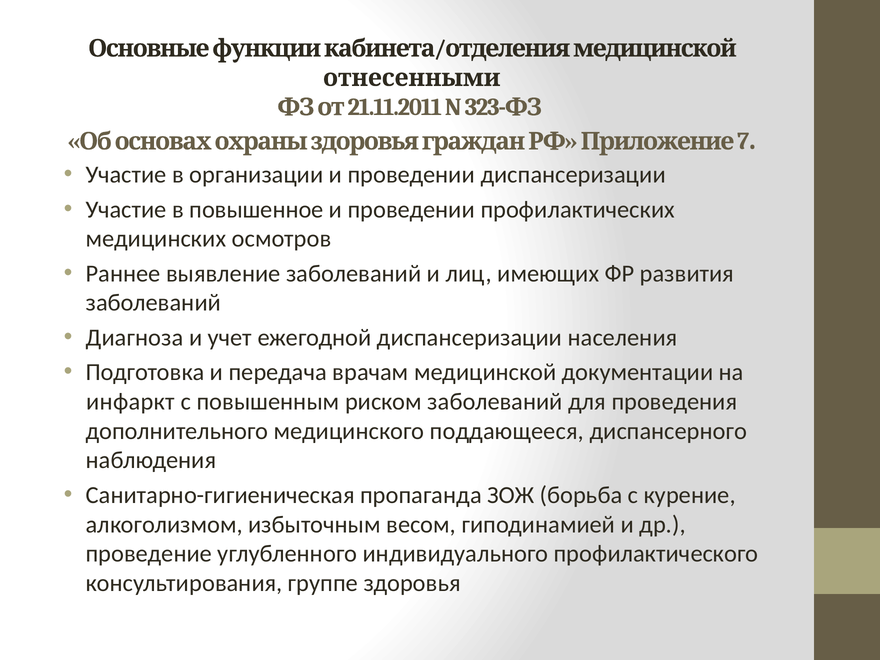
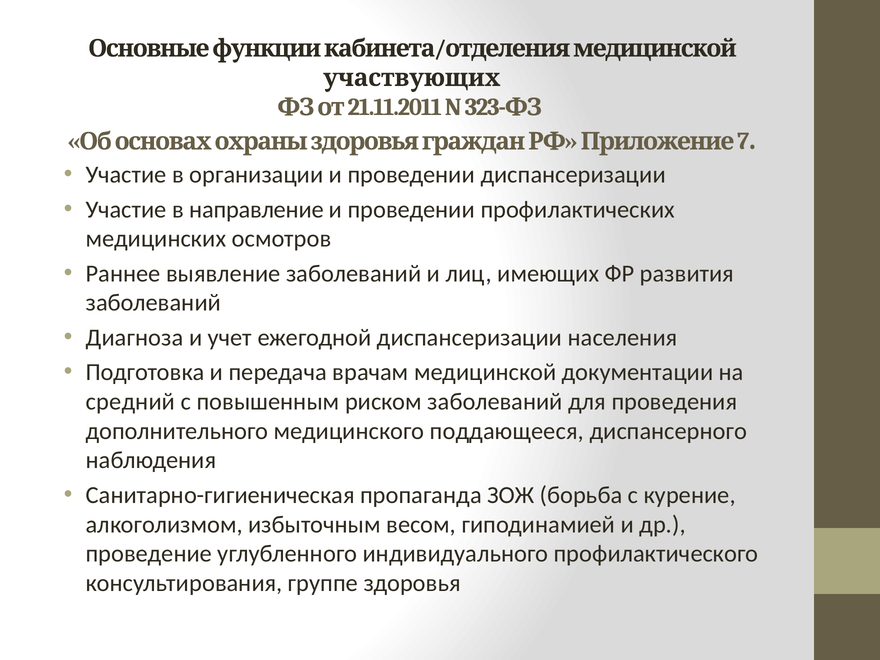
отнесенными: отнесенными -> участвующих (412, 78)
повышенное: повышенное -> направление (257, 210)
инфаркт: инфаркт -> средний (131, 402)
